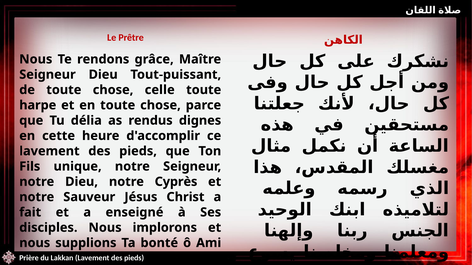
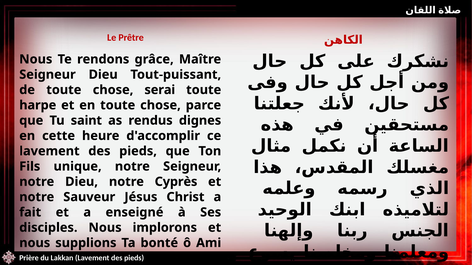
celle: celle -> serai (160, 90)
délia: délia -> saint (86, 121)
